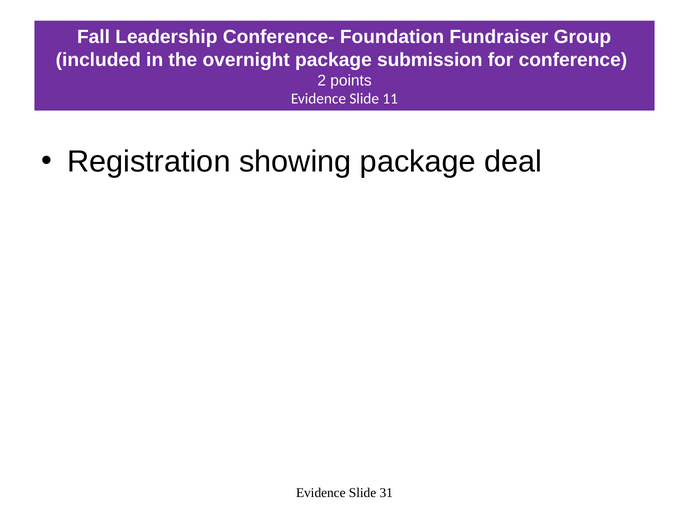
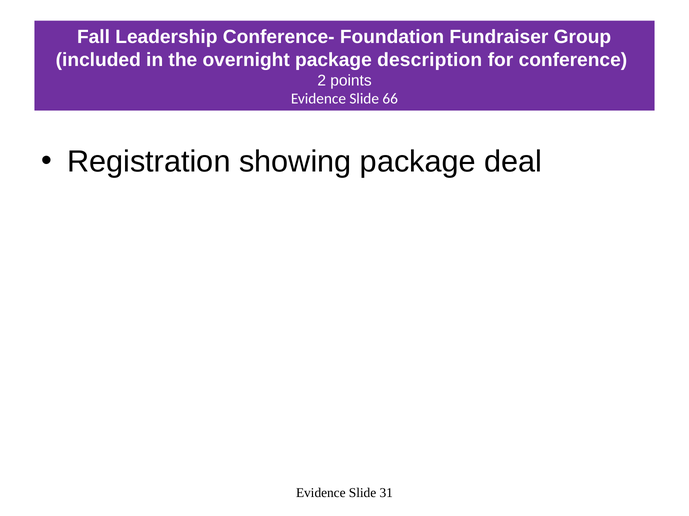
submission: submission -> description (430, 60)
11: 11 -> 66 (390, 99)
